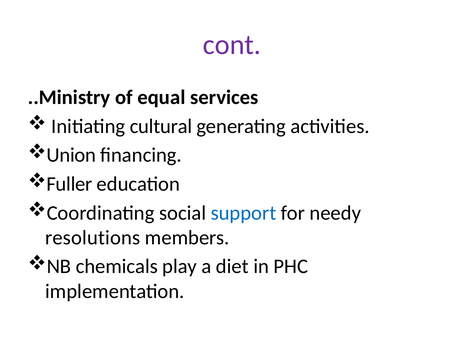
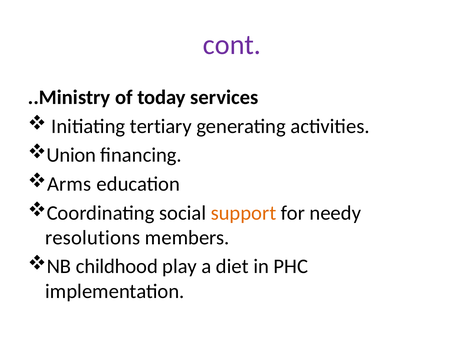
equal: equal -> today (162, 97)
cultural: cultural -> tertiary (161, 126)
Fuller: Fuller -> Arms (69, 184)
support colour: blue -> orange (244, 213)
chemicals: chemicals -> childhood (117, 266)
